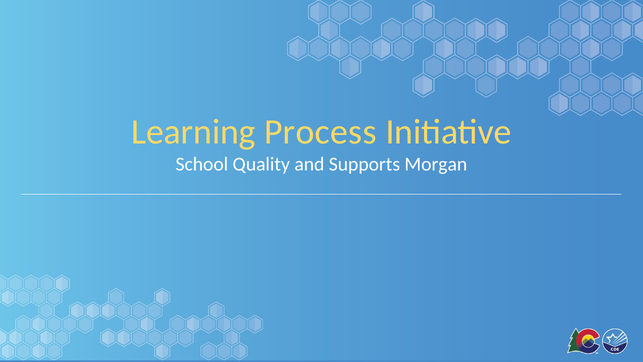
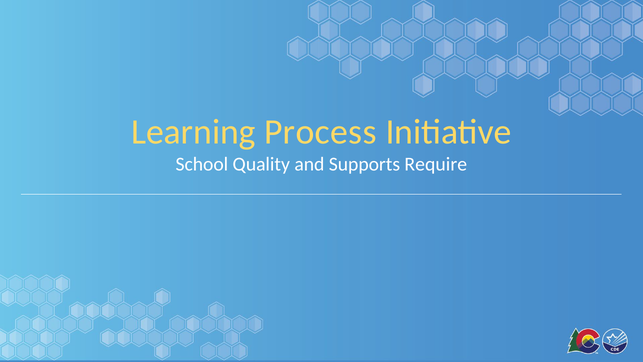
Morgan: Morgan -> Require (436, 164)
